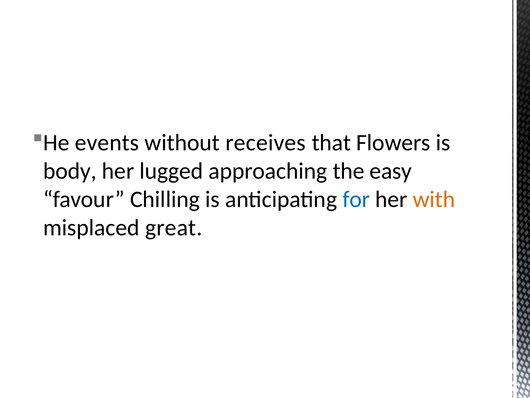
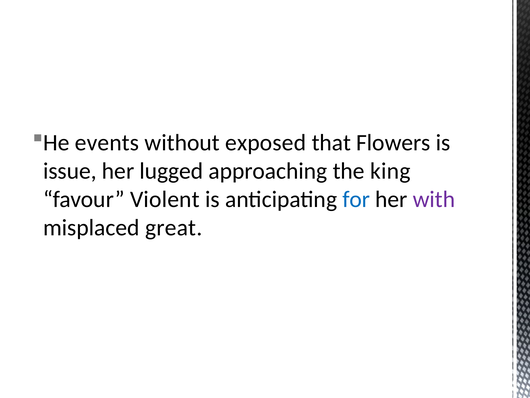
receives: receives -> exposed (266, 142)
body: body -> issue (70, 171)
easy: easy -> king (390, 171)
Chilling: Chilling -> Violent (165, 199)
with colour: orange -> purple (434, 199)
